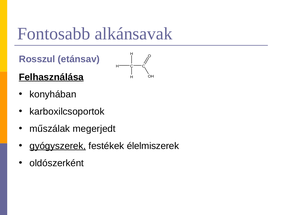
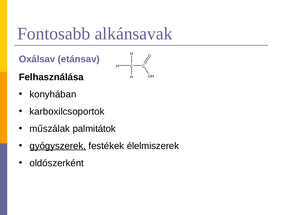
Rosszul: Rosszul -> Oxálsav (37, 59)
Felhasználása underline: present -> none (51, 77)
megerjedt: megerjedt -> palmitátok (94, 129)
